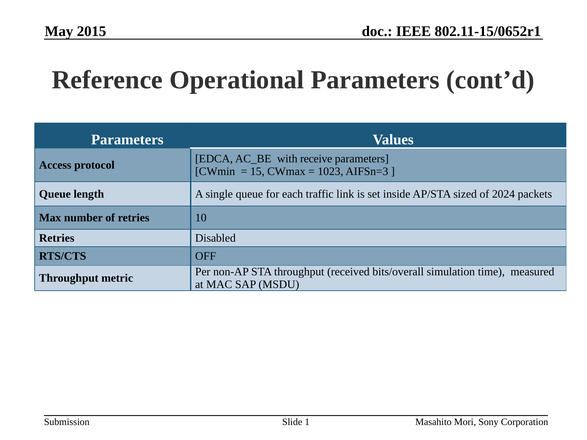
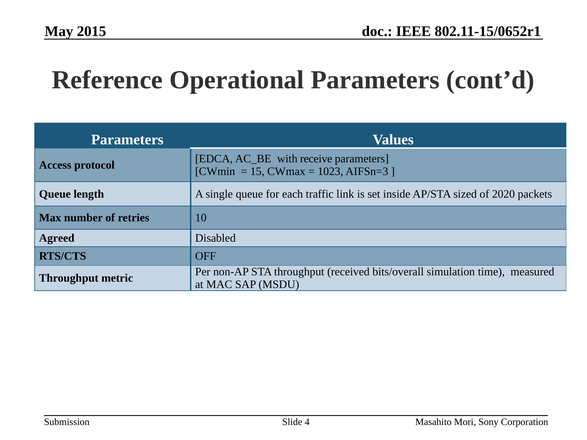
2024: 2024 -> 2020 (503, 194)
Retries: Retries -> Agreed (57, 238)
1: 1 -> 4 (307, 422)
